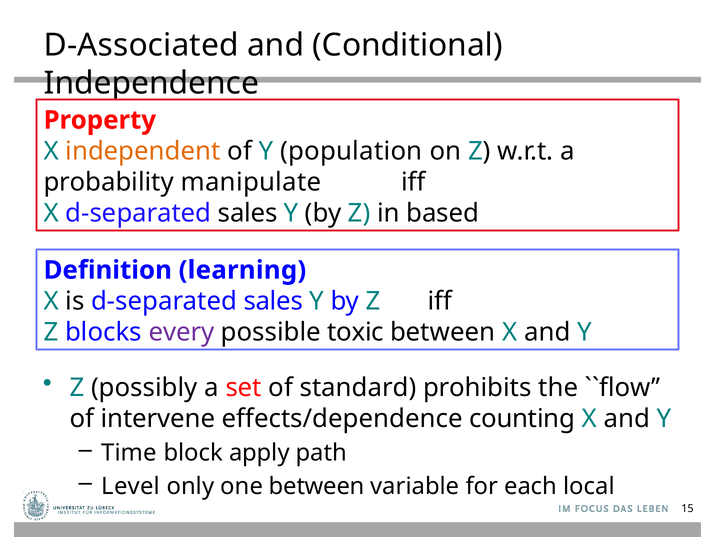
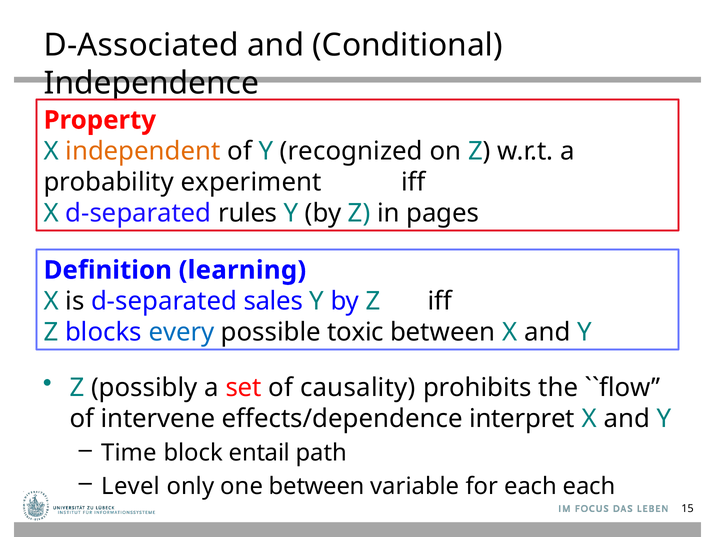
population: population -> recognized (351, 151)
manipulate: manipulate -> experiment (251, 182)
X d-separated sales: sales -> rules (248, 213)
based: based -> pages (443, 213)
every colour: purple -> blue (181, 332)
standard: standard -> causality (358, 387)
counting: counting -> interpret (522, 418)
apply: apply -> entail (259, 452)
each local: local -> each (589, 486)
